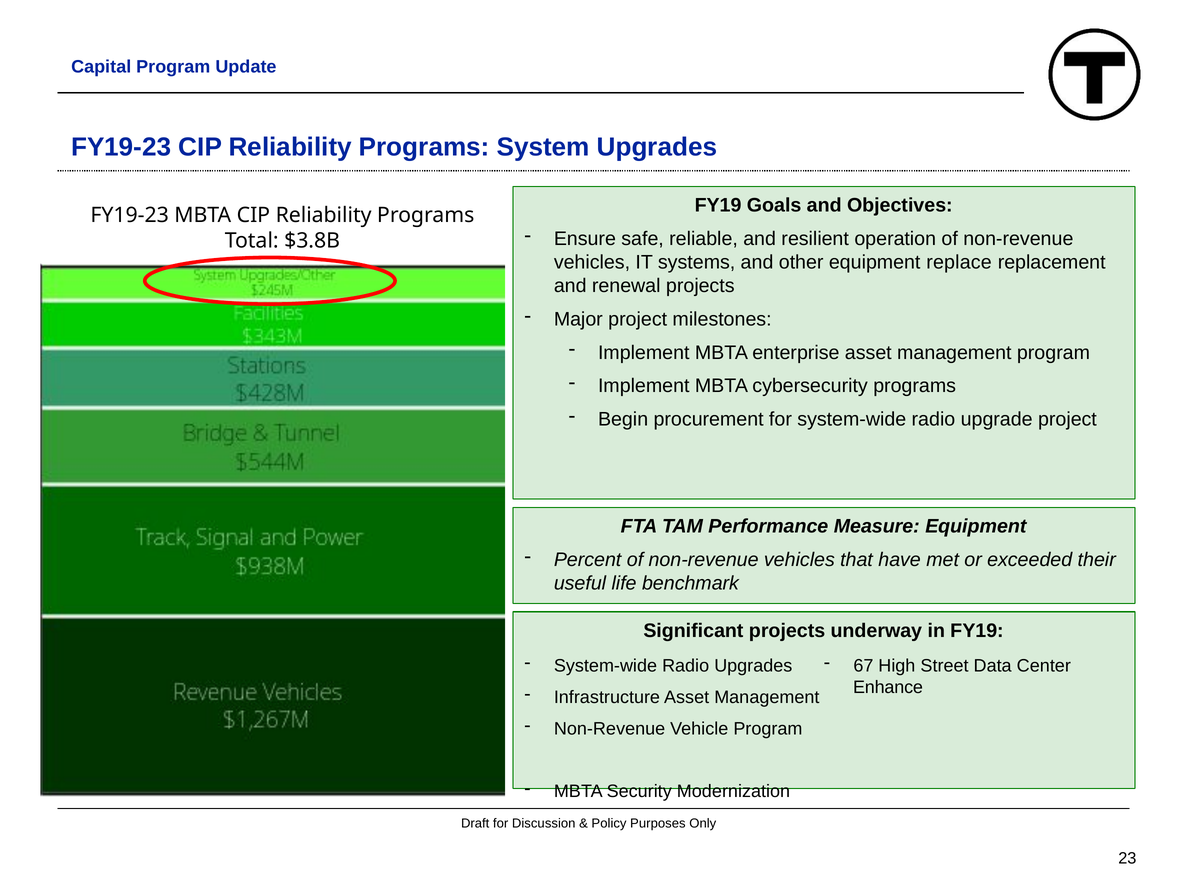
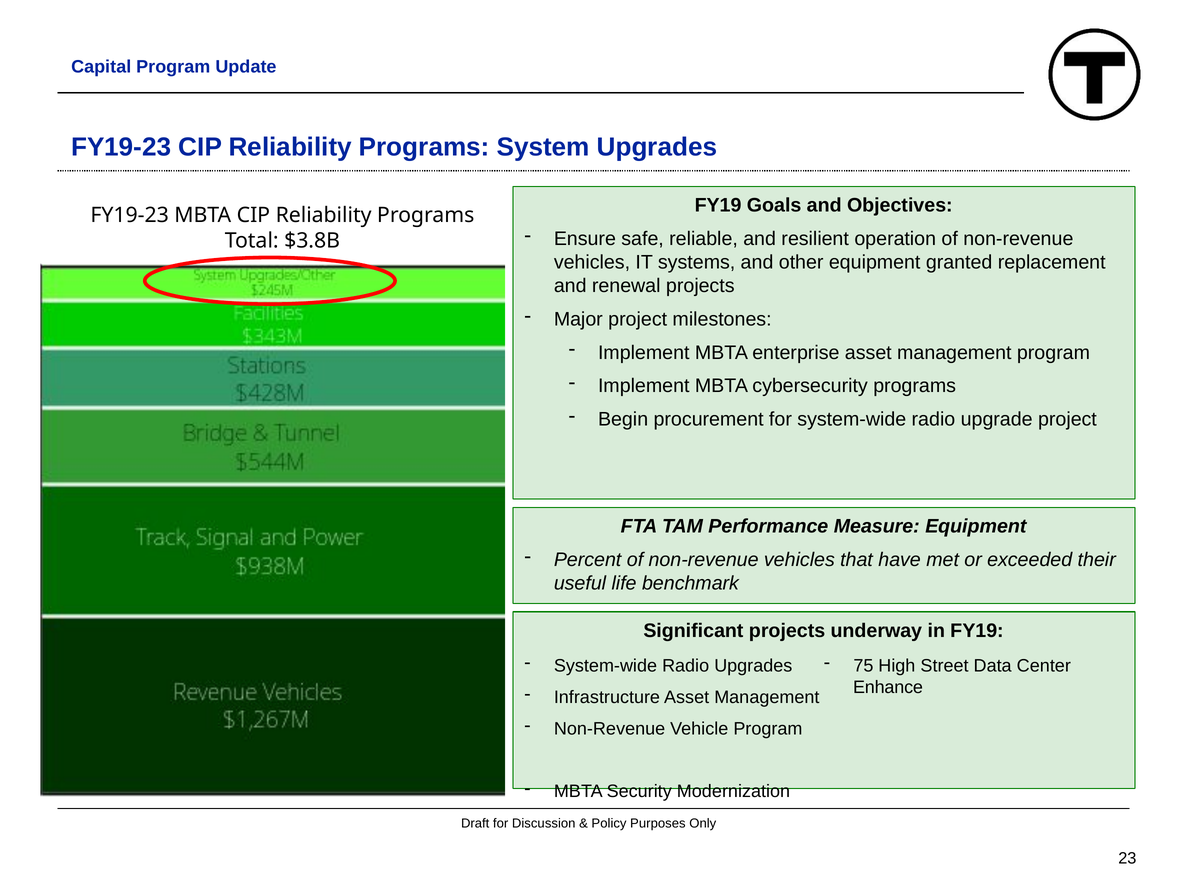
replace: replace -> granted (959, 262)
67: 67 -> 75 (863, 666)
